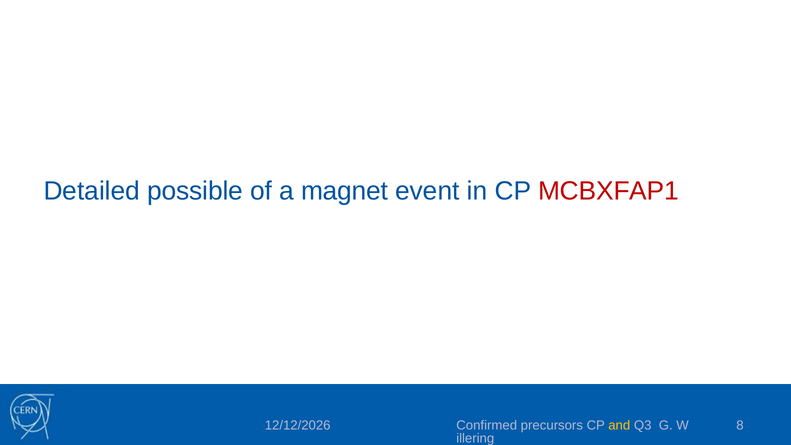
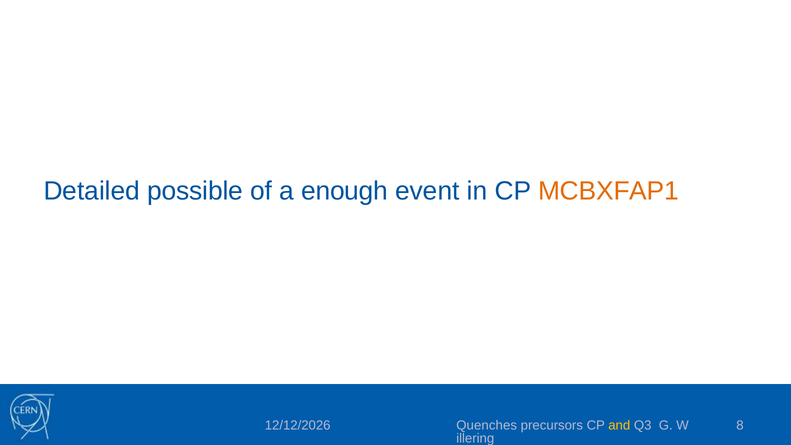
magnet: magnet -> enough (345, 191)
MCBXFAP1 colour: red -> orange (609, 191)
Confirmed: Confirmed -> Quenches (487, 425)
